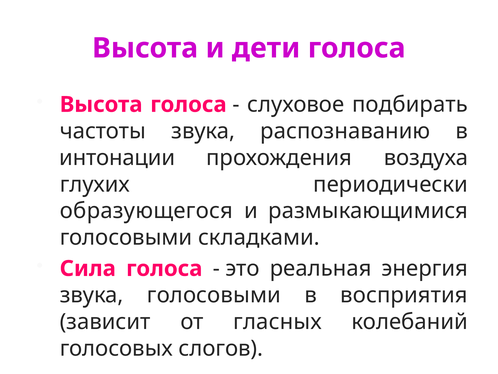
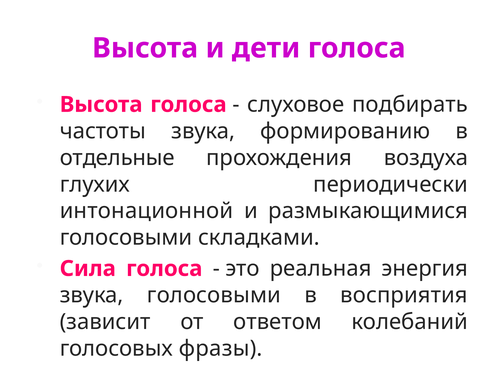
распознаванию: распознаванию -> формированию (345, 131)
интонации: интонации -> отдельные (117, 158)
образующегося: образующегося -> интонационной (147, 211)
гласных: гласных -> ответом (278, 321)
слогов: слогов -> фразы (221, 348)
